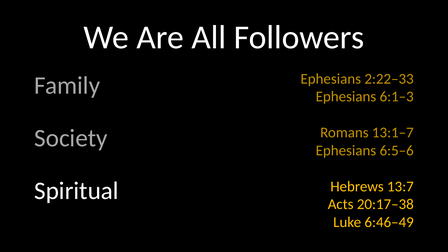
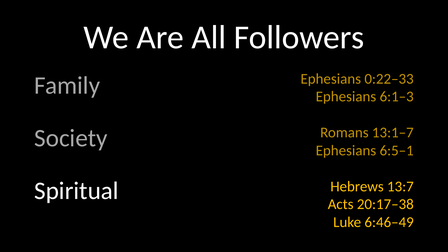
2:22–33: 2:22–33 -> 0:22–33 (389, 79)
6:5–6: 6:5–6 -> 6:5–1 (397, 151)
